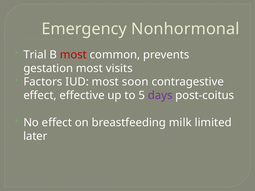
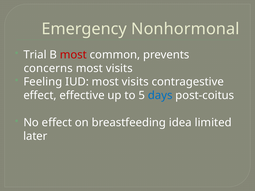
gestation: gestation -> concerns (48, 68)
Factors: Factors -> Feeling (43, 82)
IUD most soon: soon -> visits (135, 82)
days colour: purple -> blue (160, 96)
milk: milk -> idea (180, 123)
